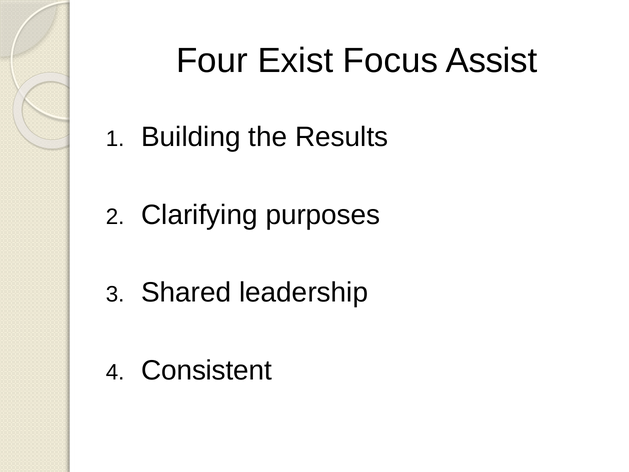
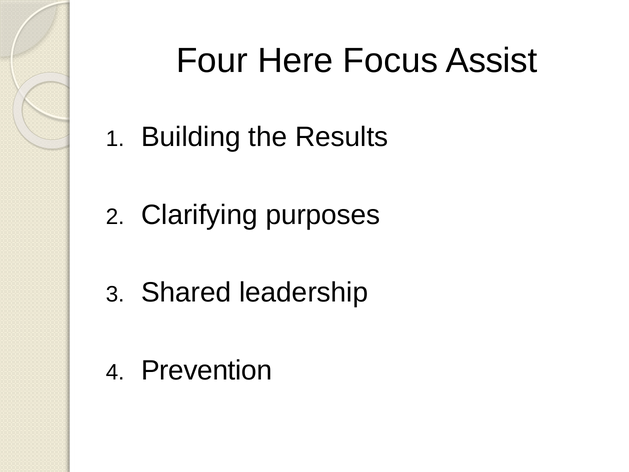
Exist: Exist -> Here (295, 61)
Consistent: Consistent -> Prevention (207, 370)
